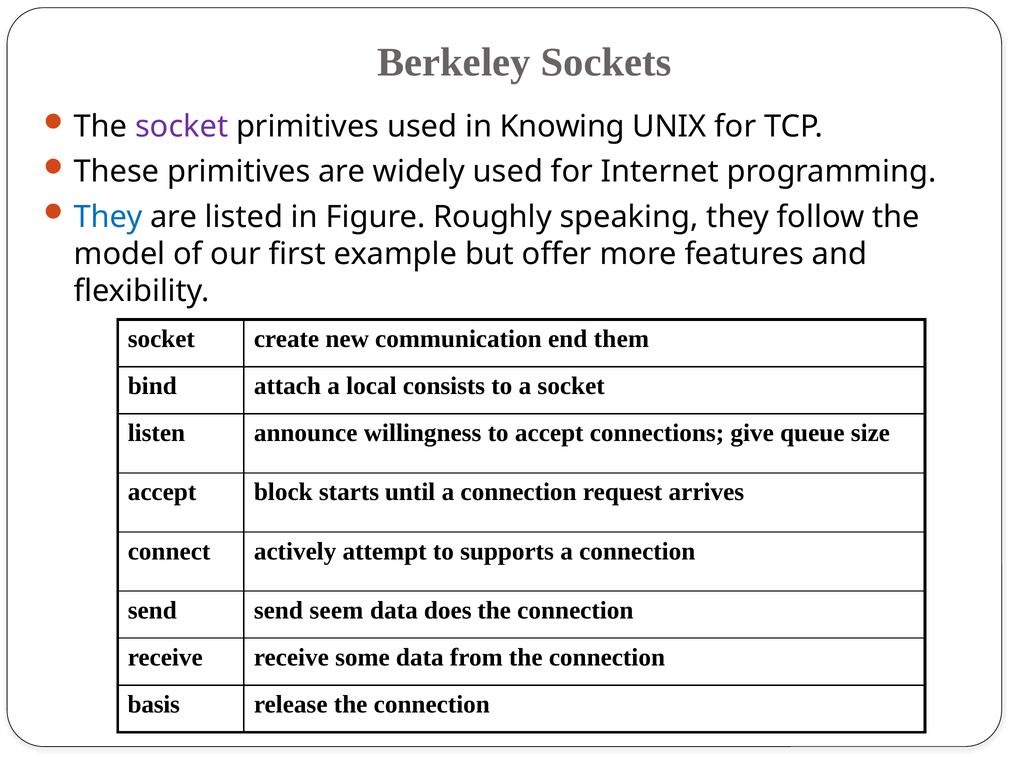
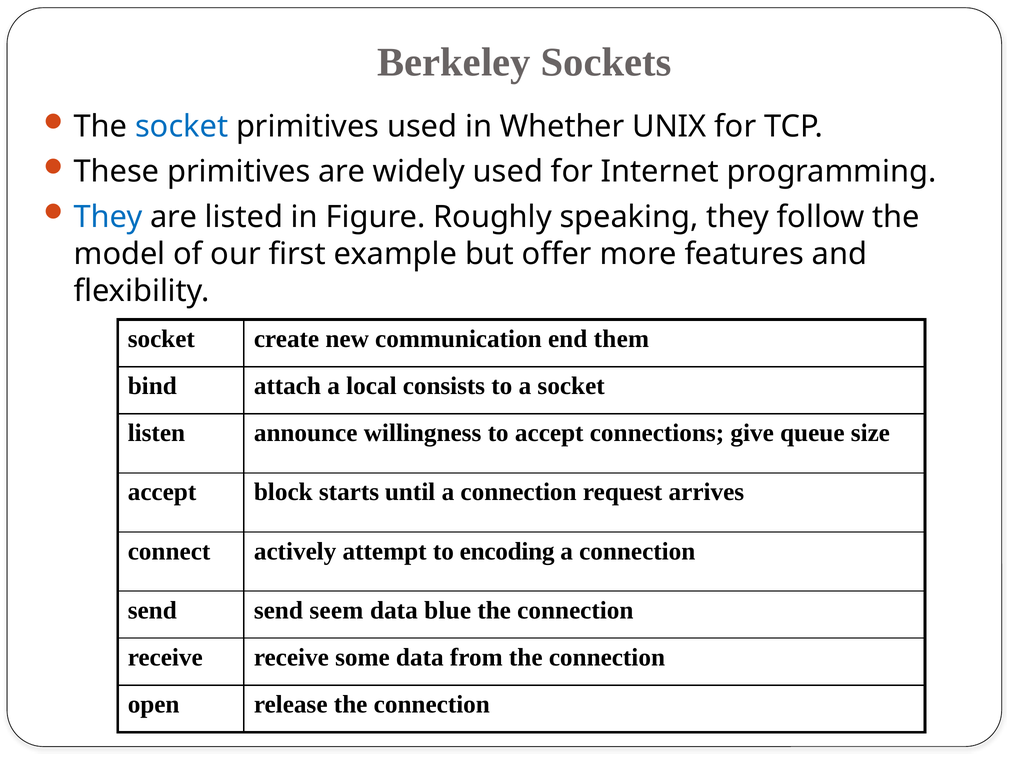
socket colour: purple -> blue (182, 127)
Knowing: Knowing -> Whether (562, 127)
supports: supports -> encoding (507, 551)
does: does -> blue (448, 610)
basis: basis -> open (154, 704)
